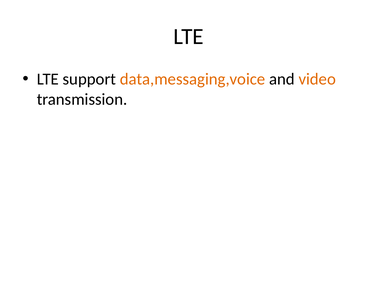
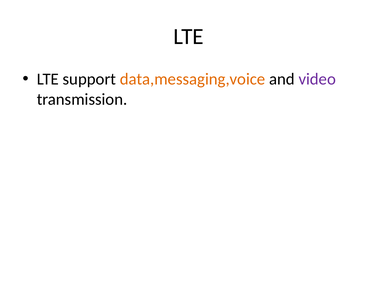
video colour: orange -> purple (317, 79)
